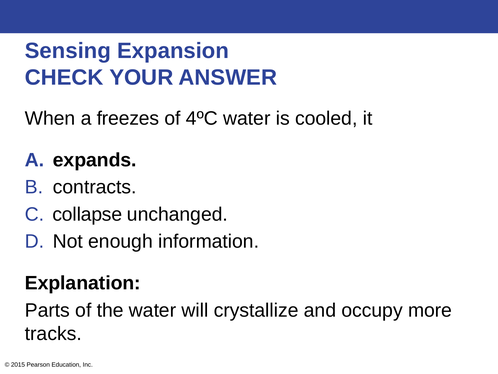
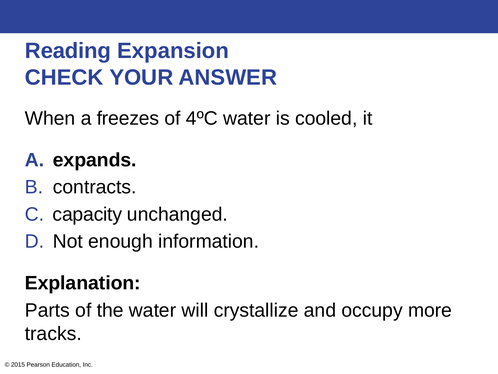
Sensing: Sensing -> Reading (68, 51)
collapse: collapse -> capacity (87, 214)
